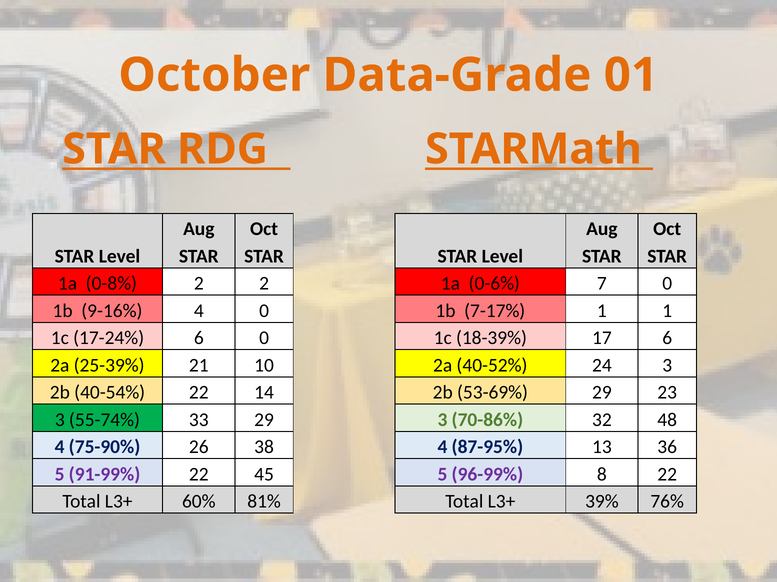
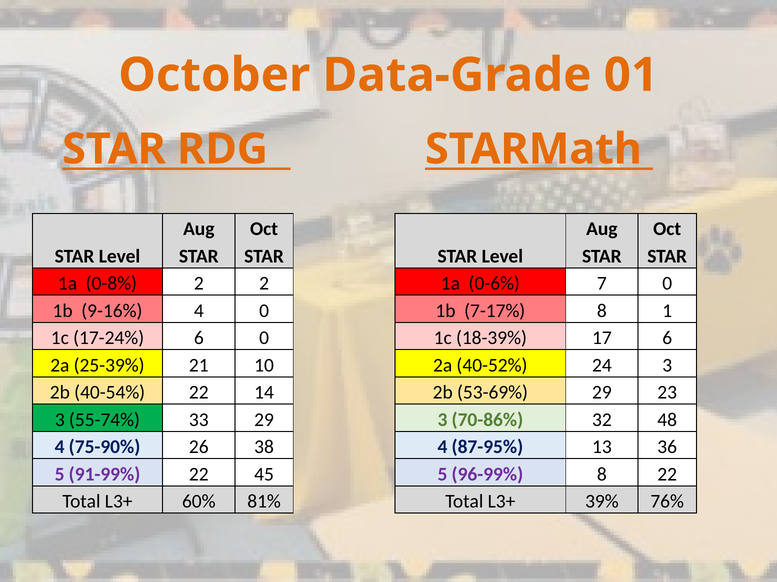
7-17% 1: 1 -> 8 (602, 311)
